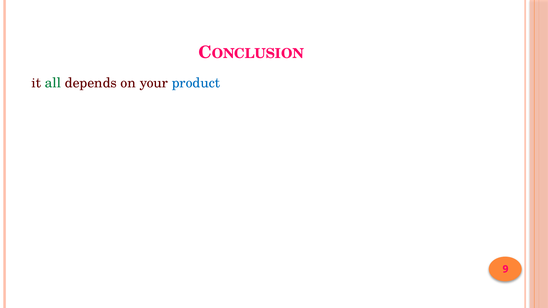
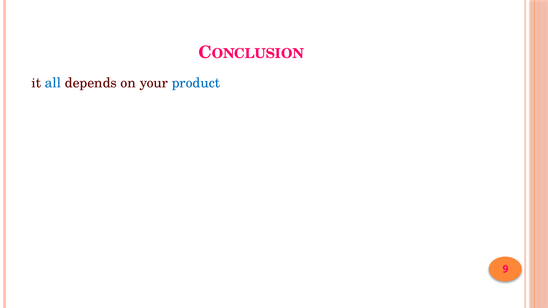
all colour: green -> blue (53, 83)
